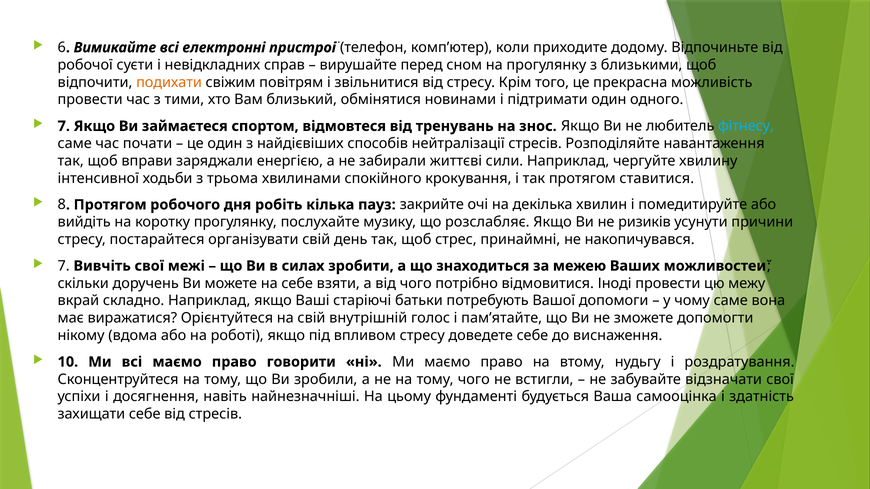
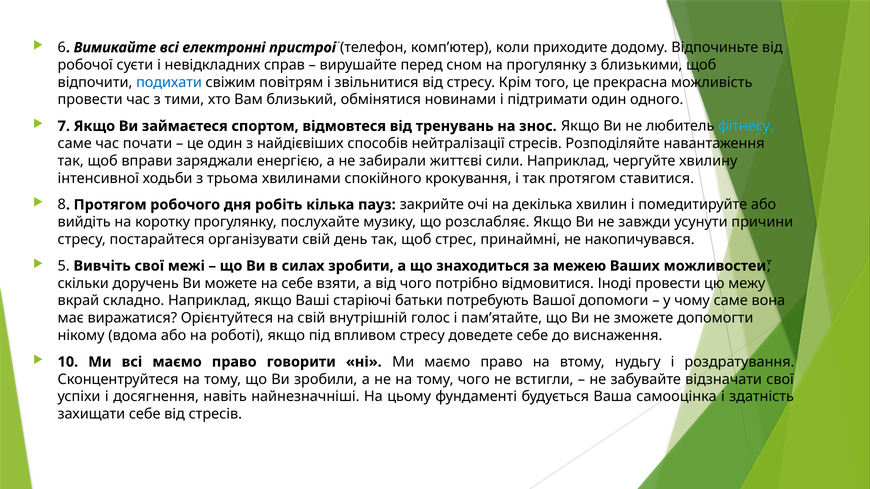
подихати colour: orange -> blue (169, 82)
ризиків: ризиків -> завжди (644, 222)
7: 7 -> 5 (64, 266)
